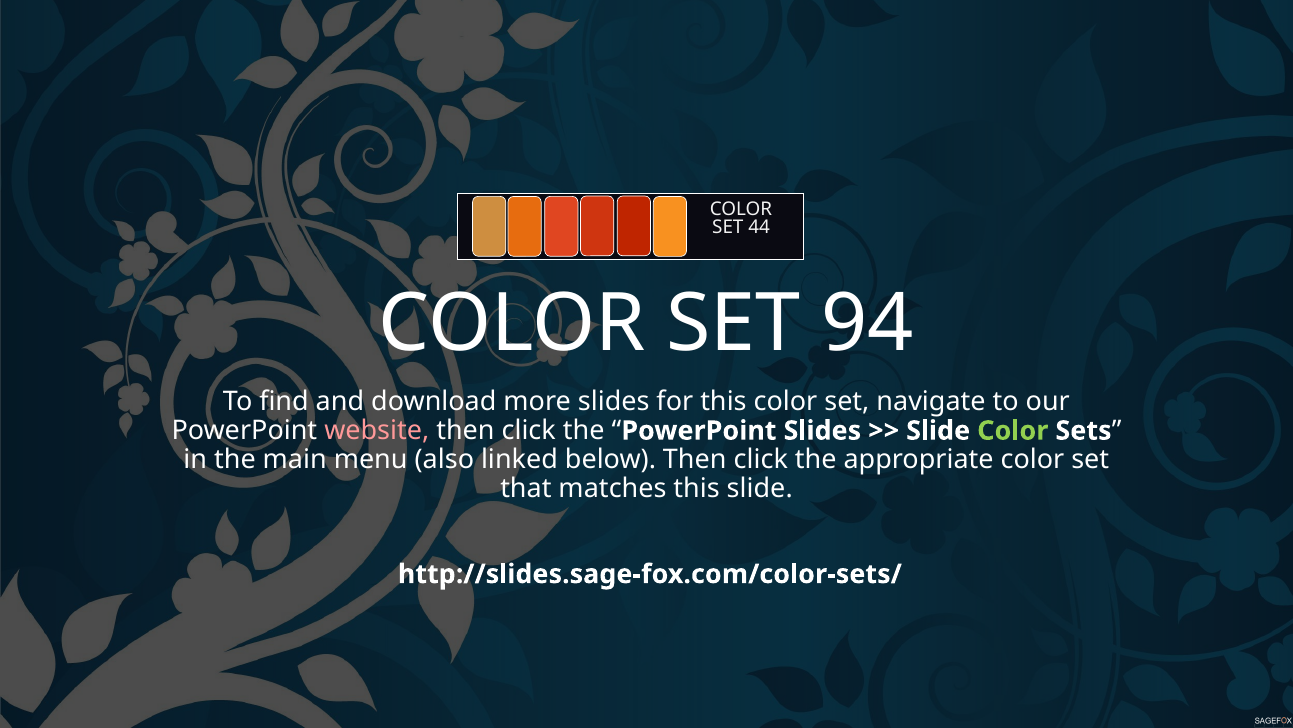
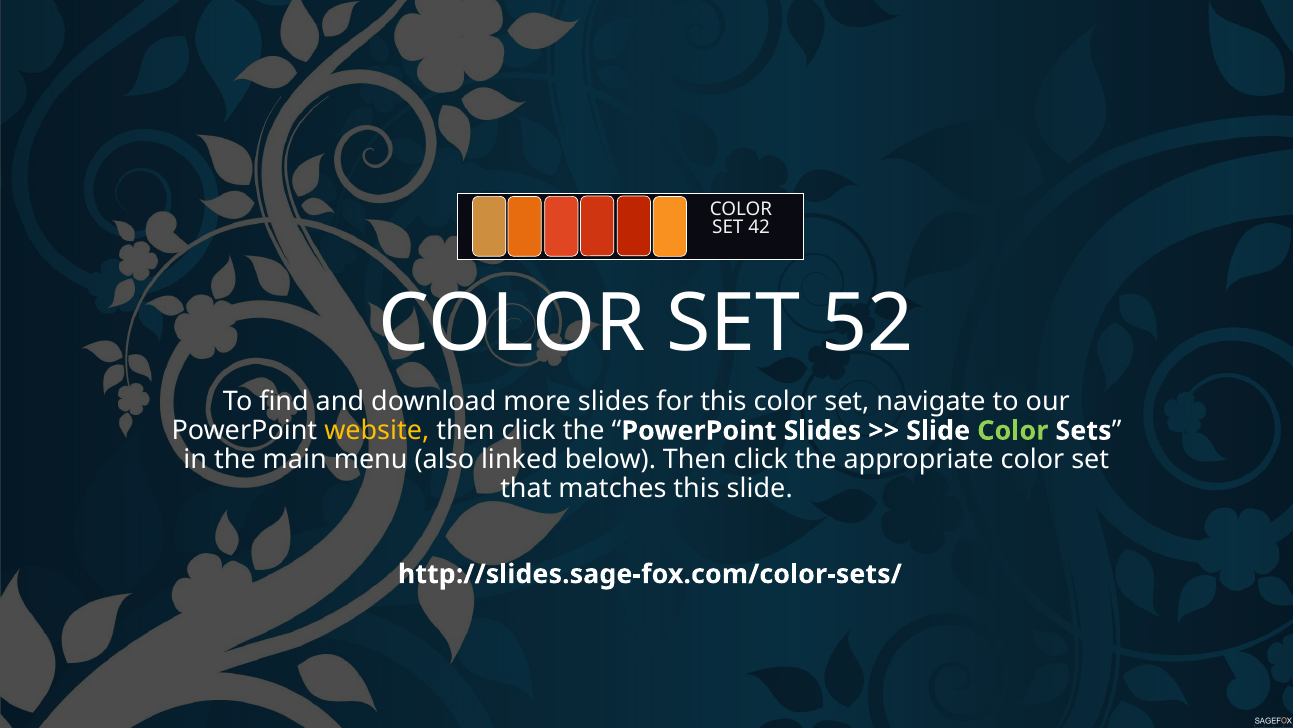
44: 44 -> 42 (759, 228)
94: 94 -> 52 (868, 323)
website colour: pink -> yellow (377, 430)
